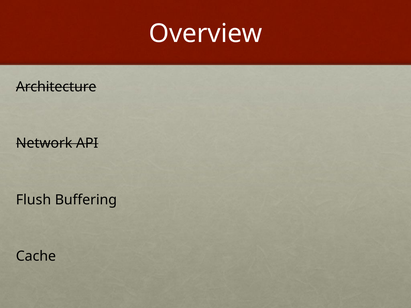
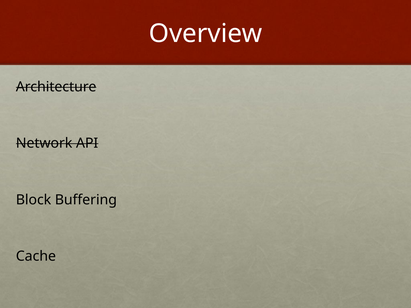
Flush: Flush -> Block (34, 200)
